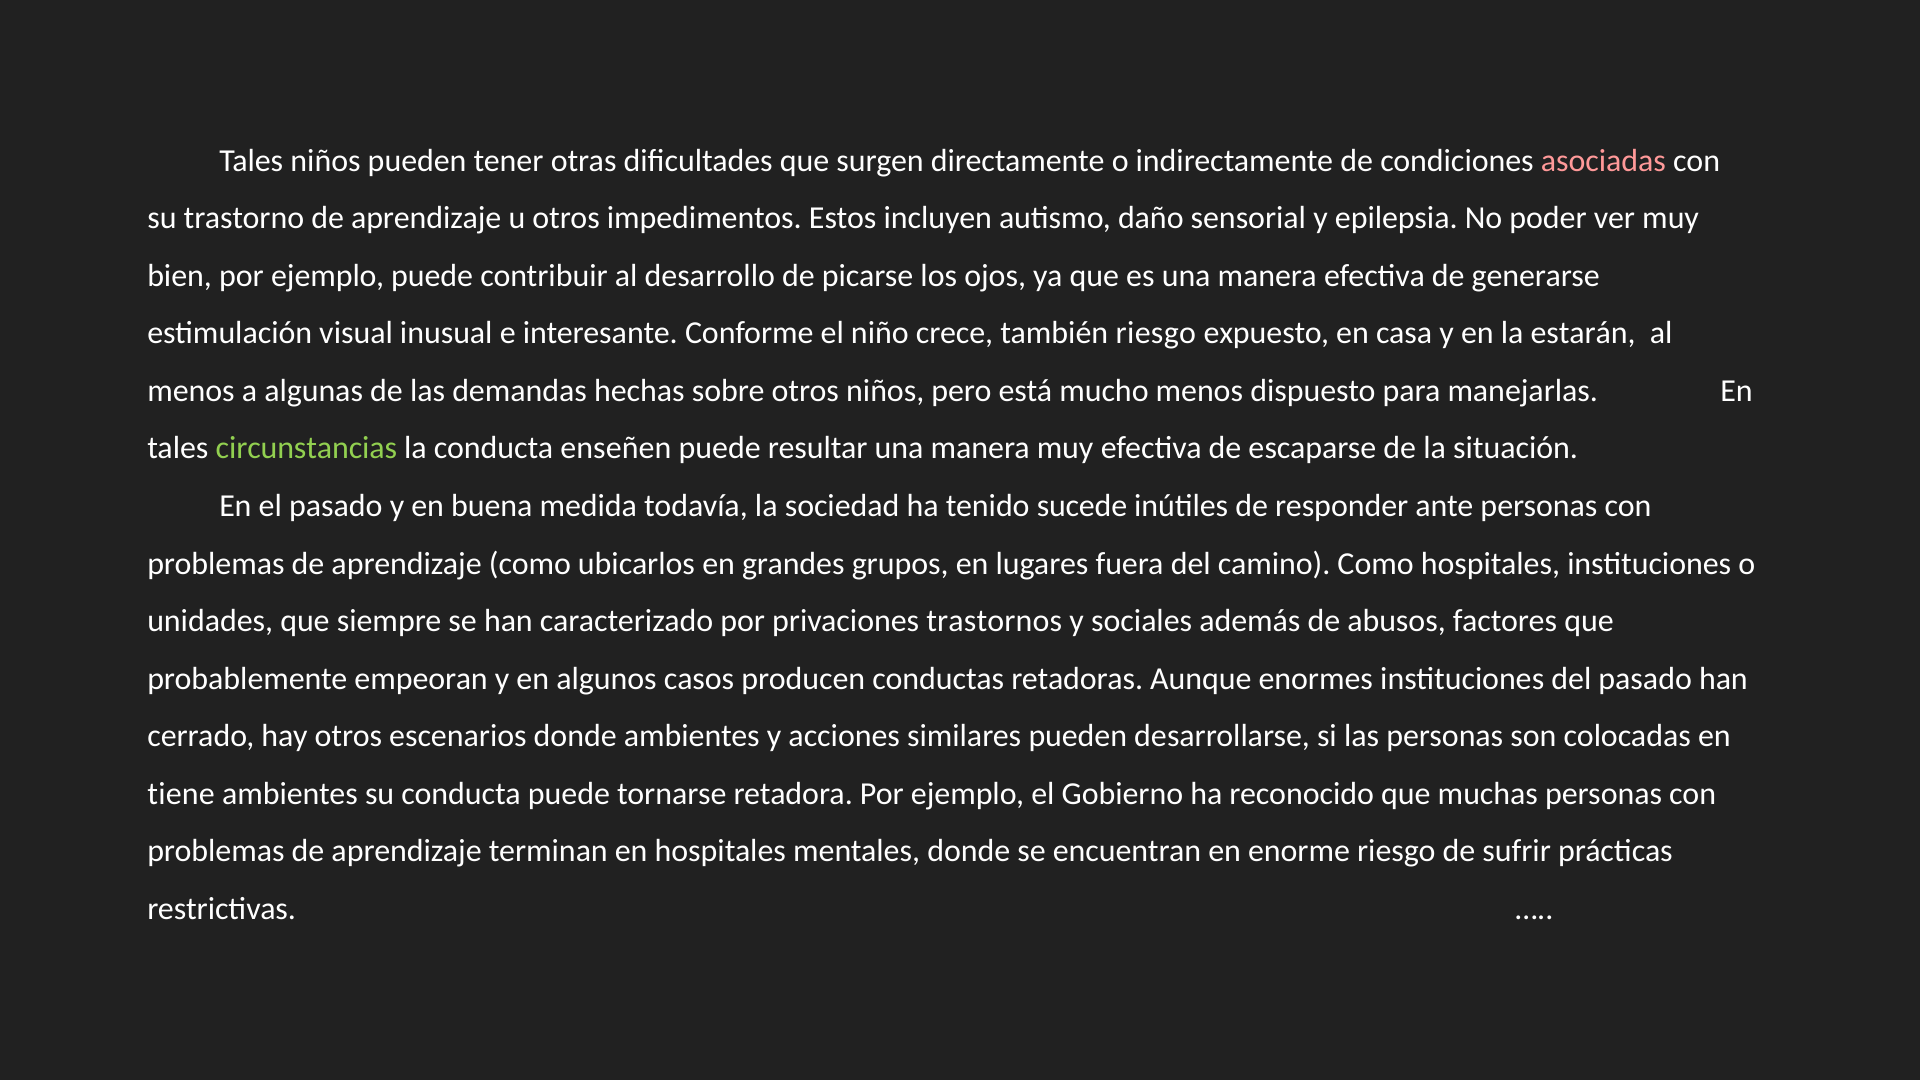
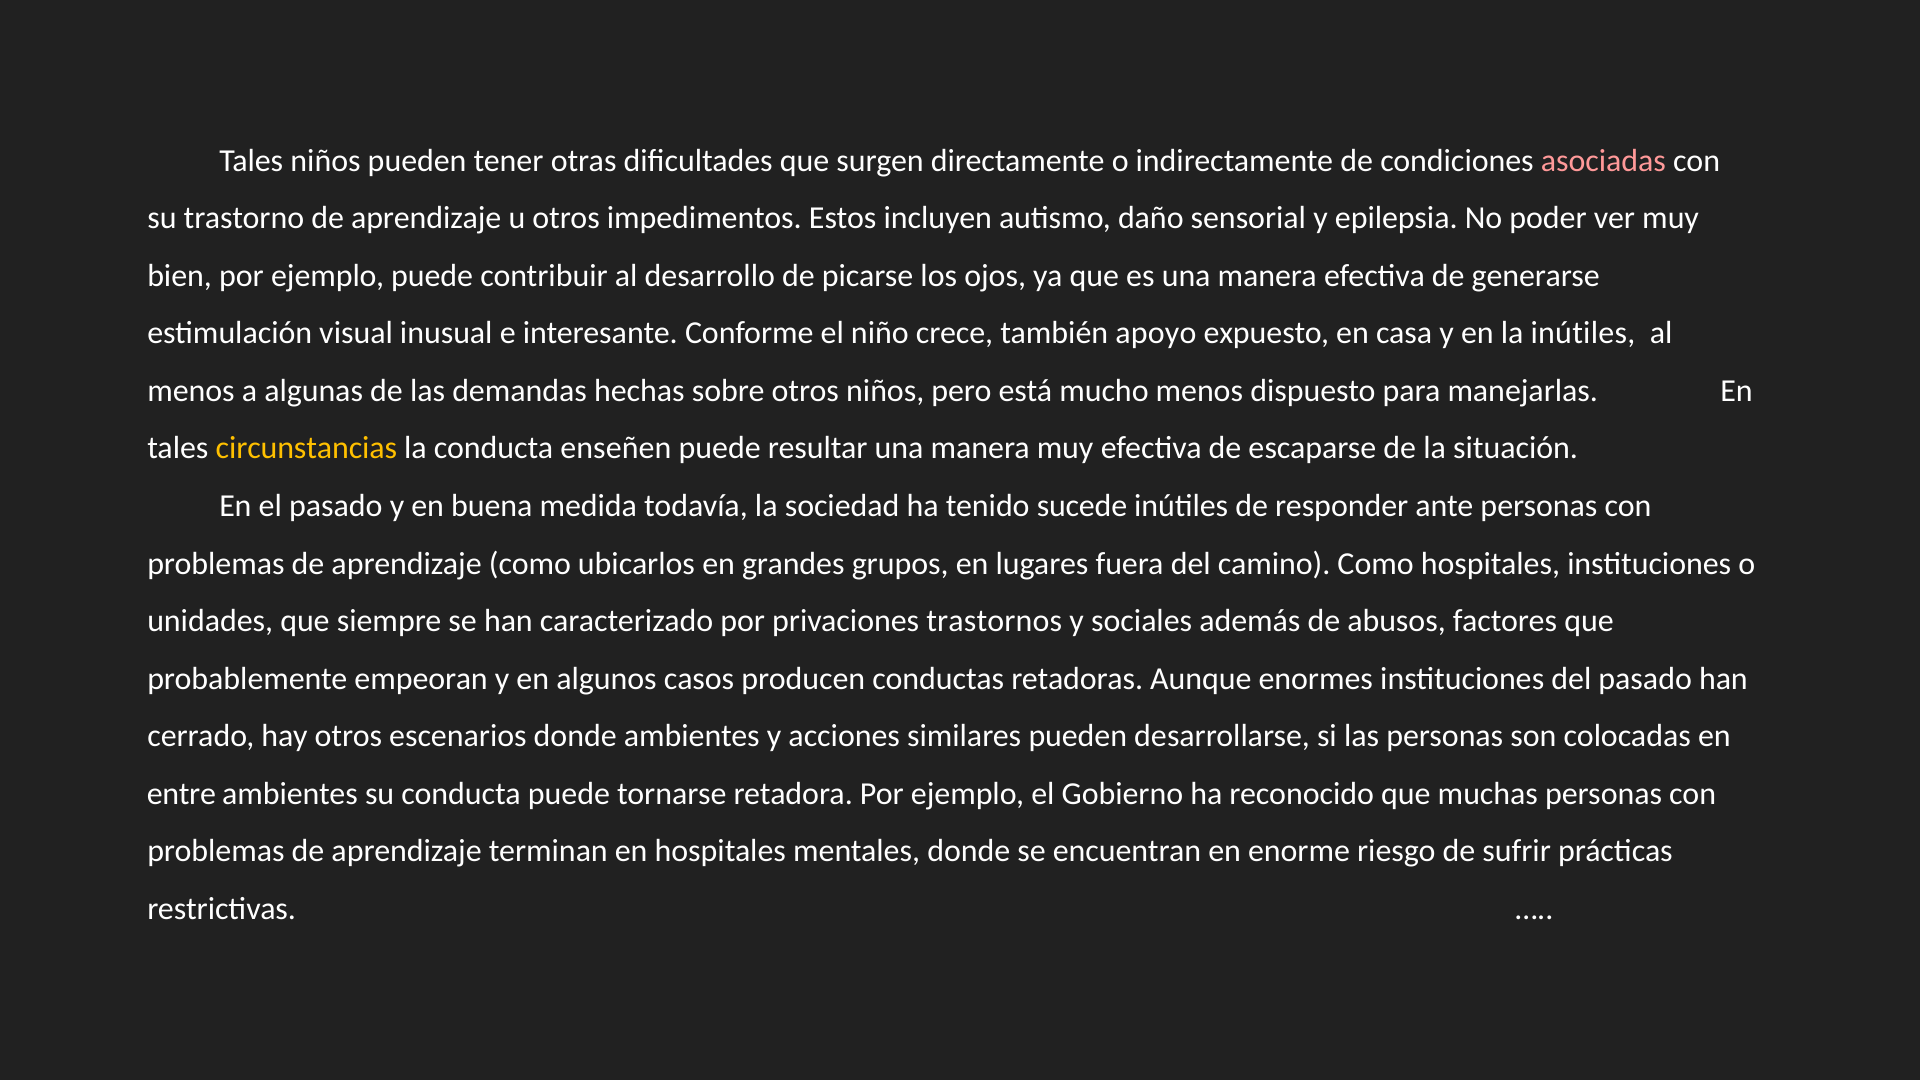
también riesgo: riesgo -> apoyo (1156, 333)
la estarán: estarán -> inútiles (1583, 333)
circunstancias colour: light green -> yellow (306, 448)
tiene: tiene -> entre (181, 794)
